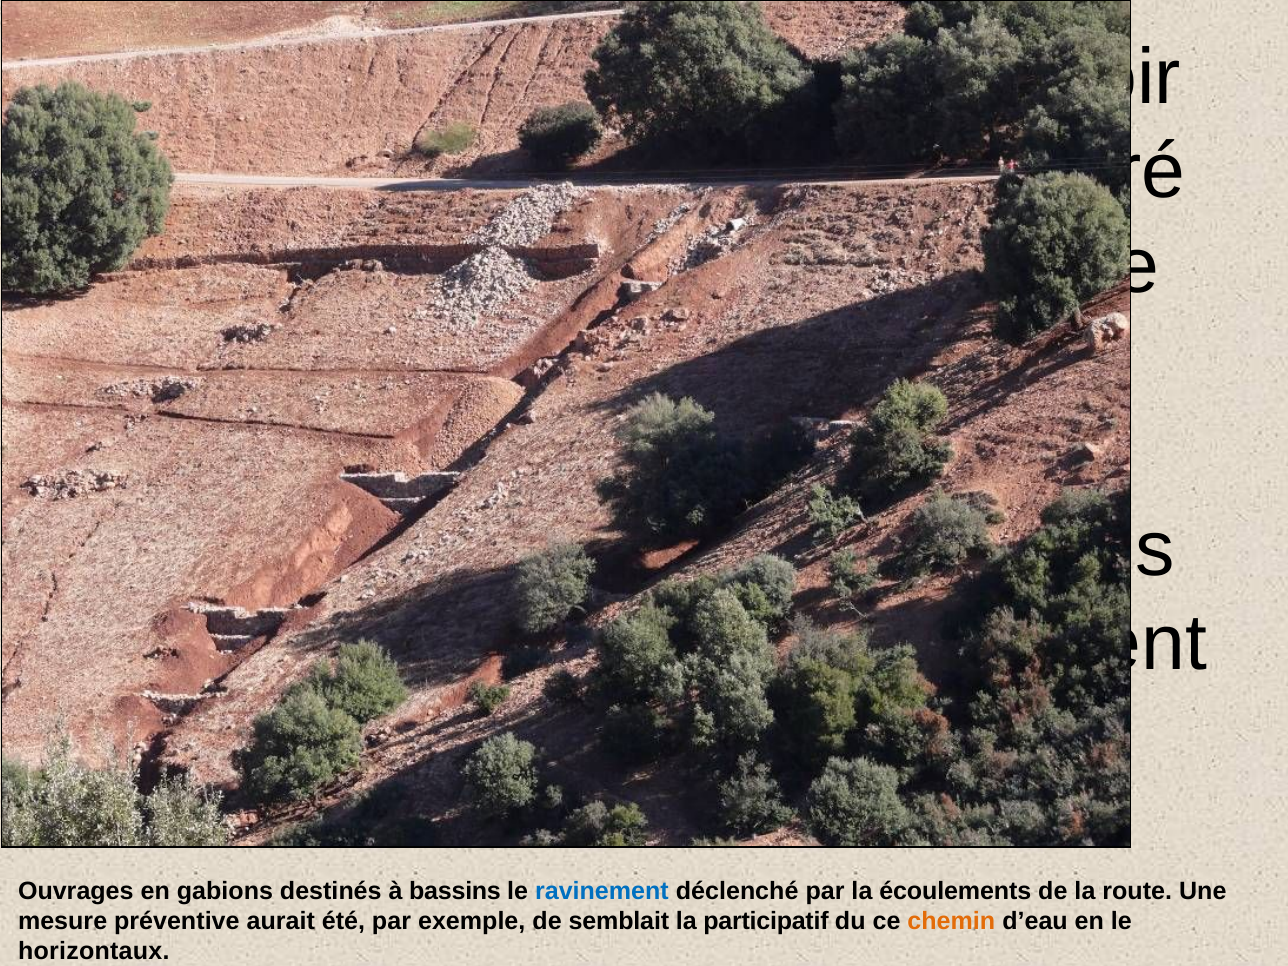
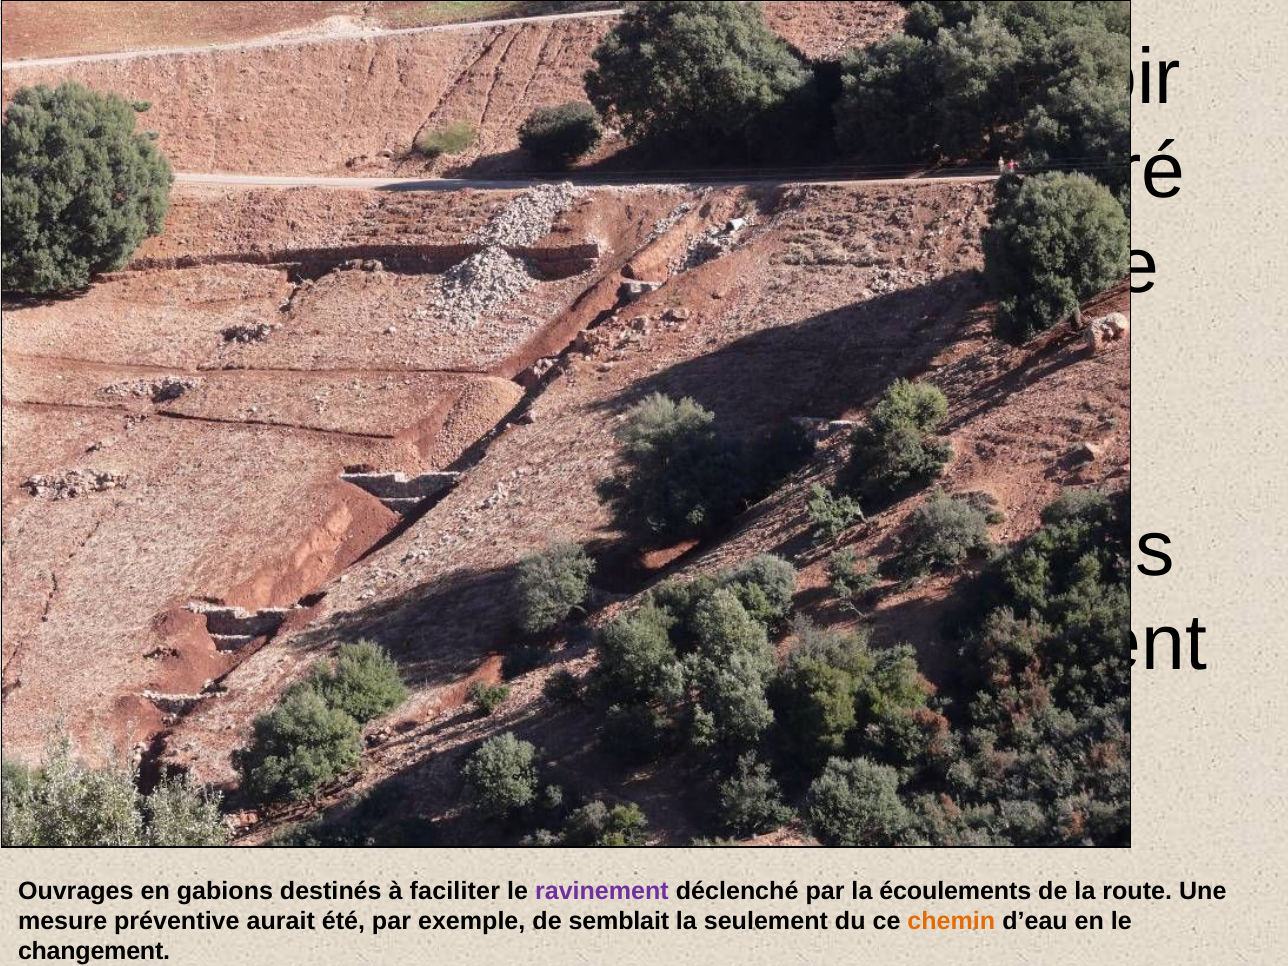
bassins: bassins -> faciliter (455, 892)
ravinement colour: blue -> purple (602, 892)
participatif: participatif -> seulement (766, 922)
horizontaux: horizontaux -> changement (94, 952)
